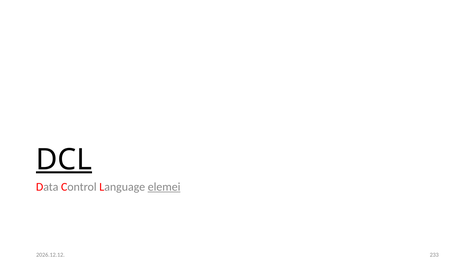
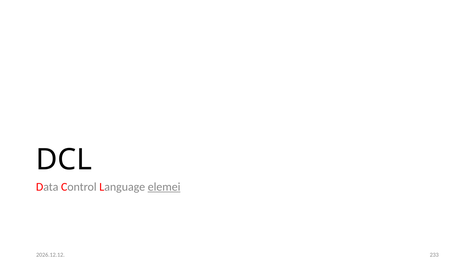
DCL underline: present -> none (64, 160)
